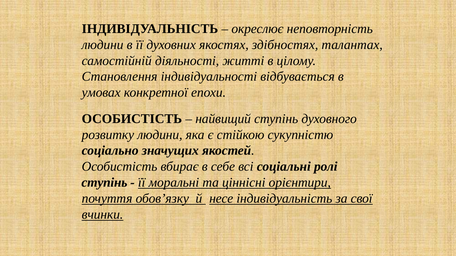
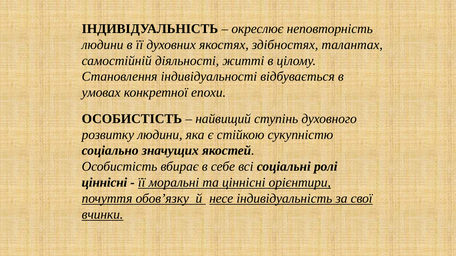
ступінь: ступінь -> ціннісні (104, 183)
